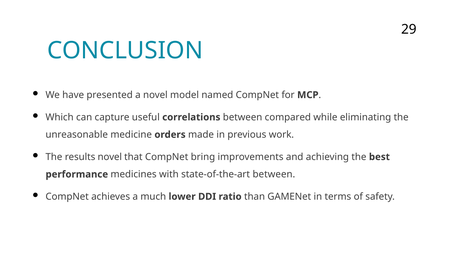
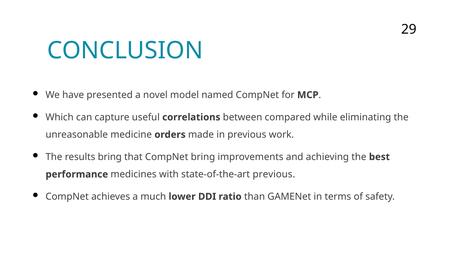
results novel: novel -> bring (110, 157)
state-of-the-art between: between -> previous (274, 174)
